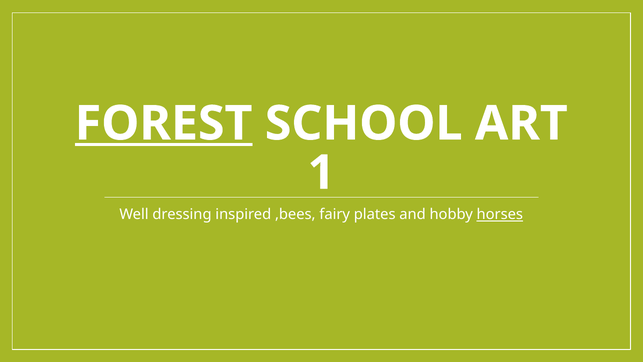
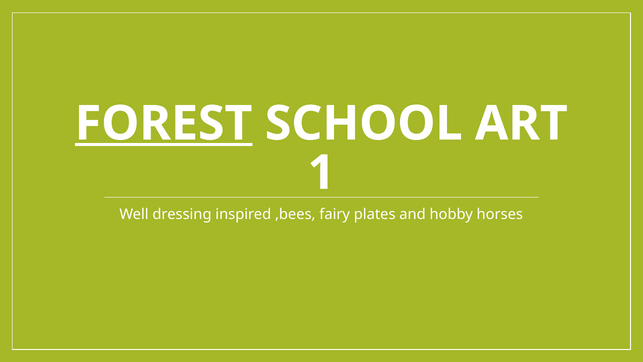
horses underline: present -> none (500, 214)
